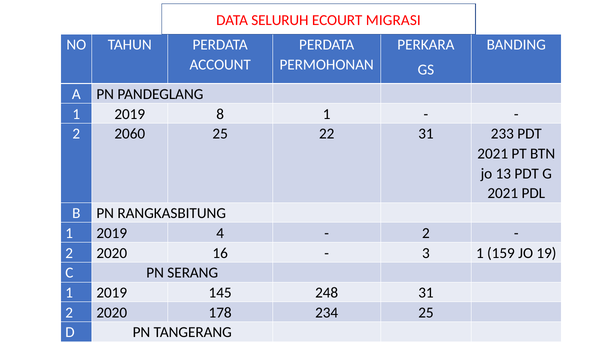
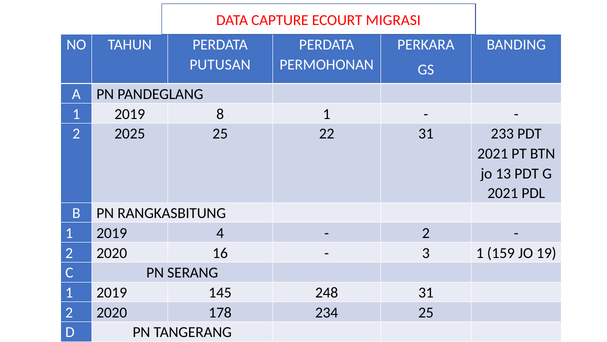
SELURUH: SELURUH -> CAPTURE (280, 20)
ACCOUNT: ACCOUNT -> PUTUSAN (220, 65)
2060: 2060 -> 2025 (130, 134)
